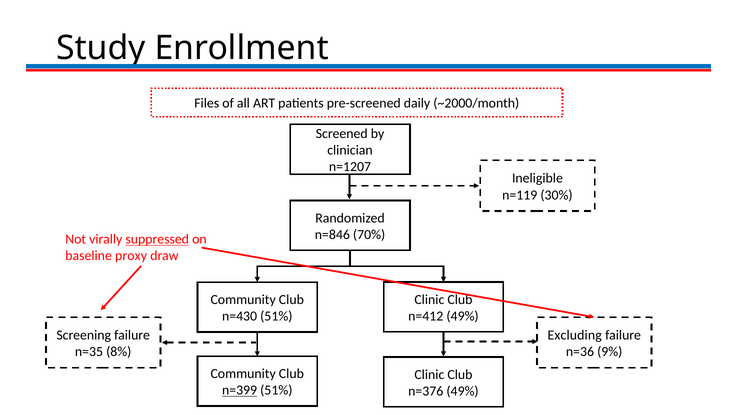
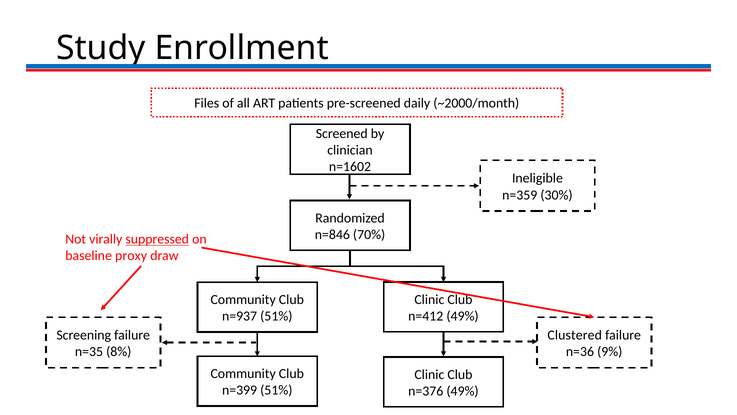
n=1207: n=1207 -> n=1602 (350, 167)
n=119: n=119 -> n=359 (520, 195)
n=430: n=430 -> n=937 (240, 316)
Excluding: Excluding -> Clustered (575, 335)
n=399 underline: present -> none (240, 390)
